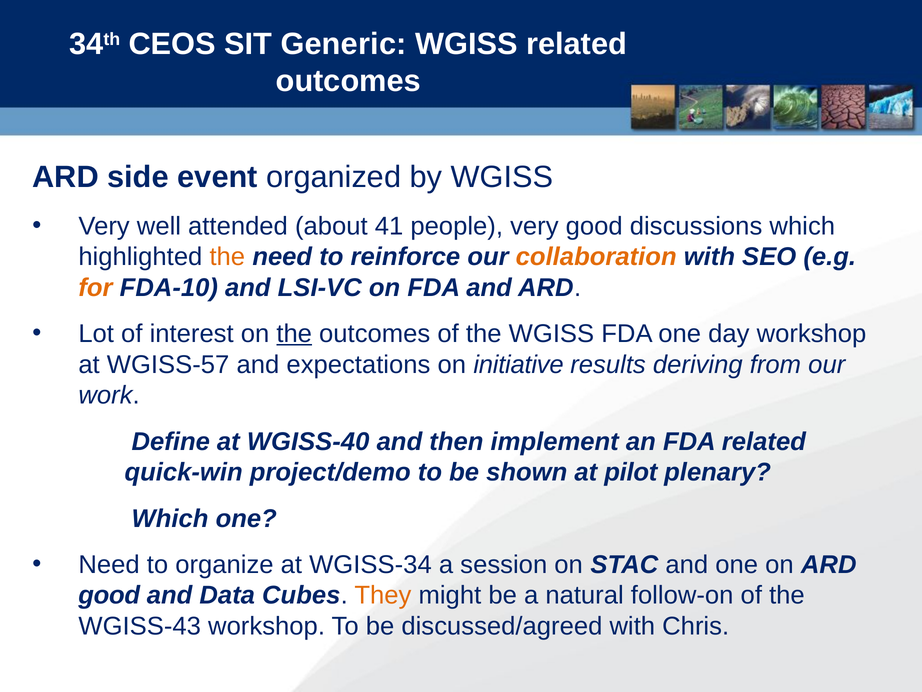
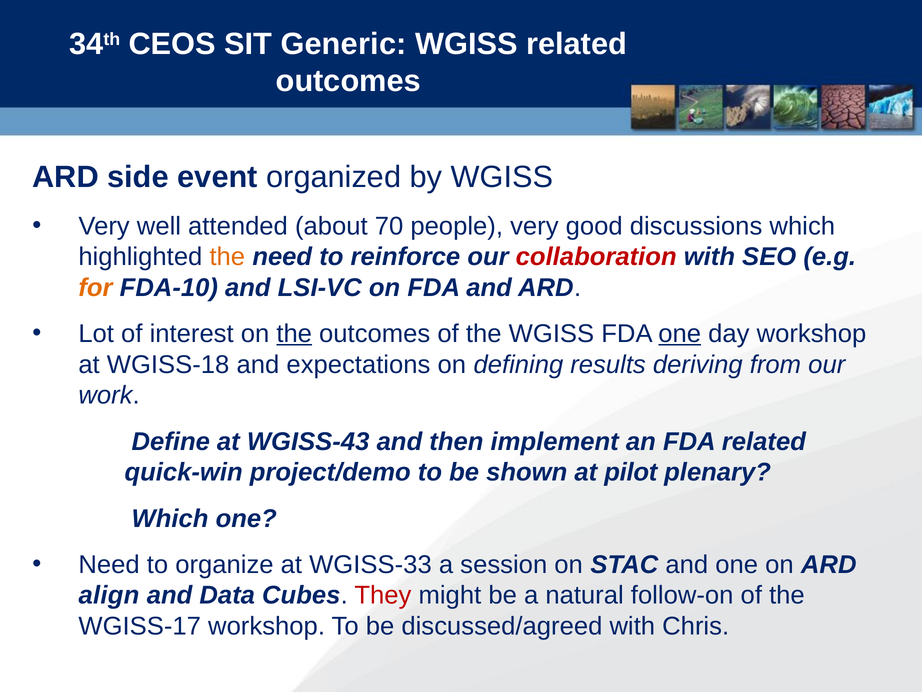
41: 41 -> 70 (389, 226)
collaboration colour: orange -> red (596, 257)
one underline: none -> present (680, 334)
WGISS-57: WGISS-57 -> WGISS-18 (168, 364)
initiative: initiative -> defining (518, 364)
WGISS-40: WGISS-40 -> WGISS-43 (308, 441)
WGISS-34: WGISS-34 -> WGISS-33 (370, 564)
good: good -> align (109, 595)
They colour: orange -> red (383, 595)
WGISS-43: WGISS-43 -> WGISS-17 (140, 626)
